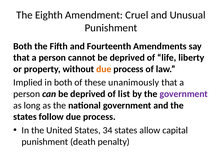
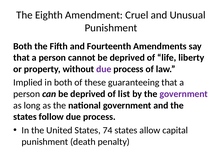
due colour: orange -> purple (104, 69)
unanimously: unanimously -> guaranteeing (134, 83)
34: 34 -> 74 (108, 131)
